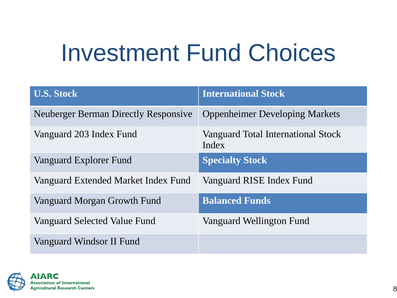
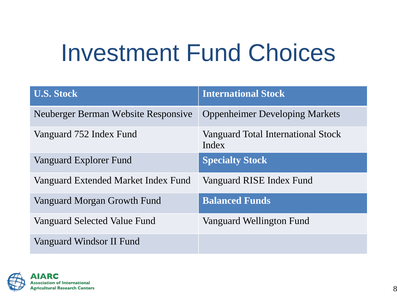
Directly: Directly -> Website (128, 114)
203: 203 -> 752 (82, 134)
